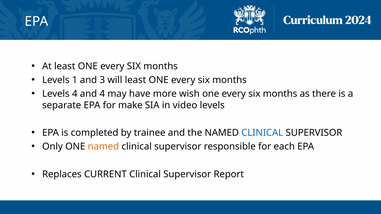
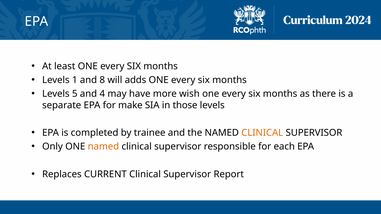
3: 3 -> 8 (102, 80)
will least: least -> adds (136, 80)
Levels 4: 4 -> 5 (75, 94)
video: video -> those (185, 105)
CLINICAL colour: blue -> orange (262, 133)
